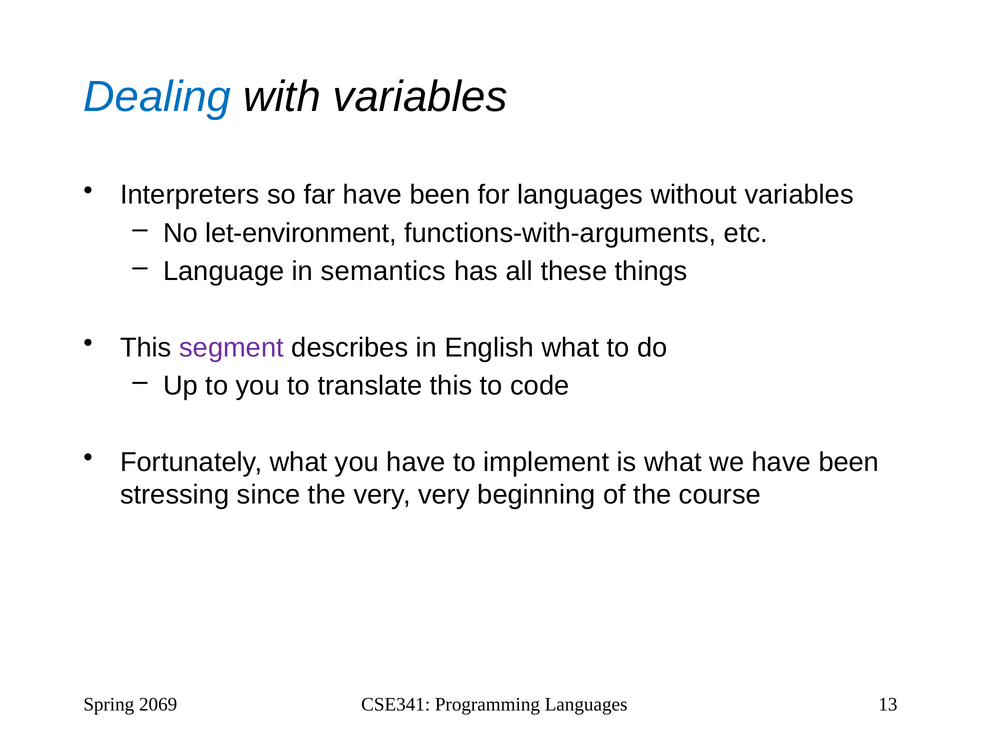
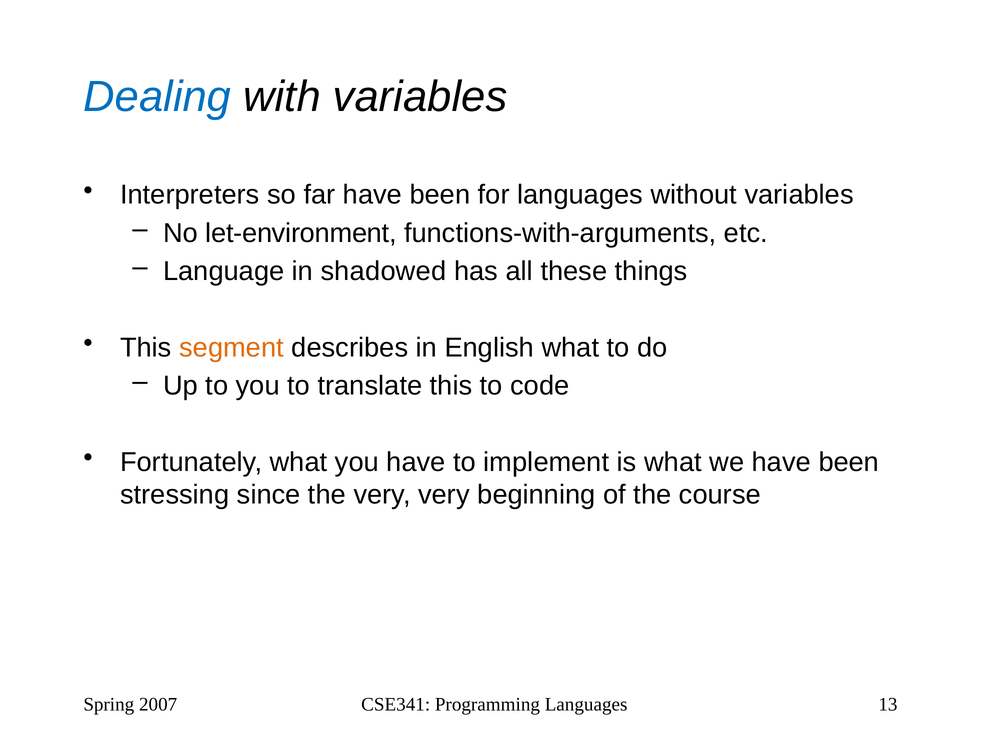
semantics: semantics -> shadowed (383, 271)
segment colour: purple -> orange (232, 347)
2069: 2069 -> 2007 (158, 704)
